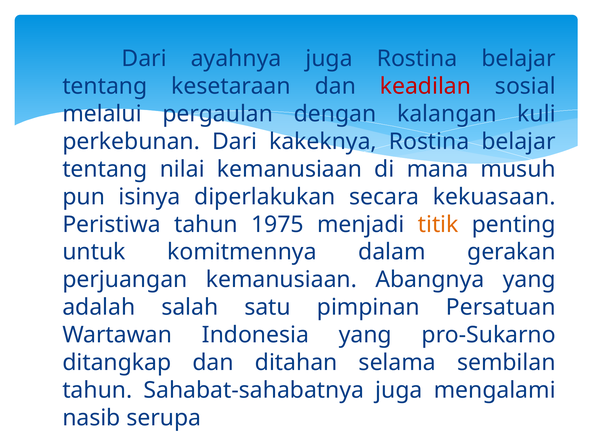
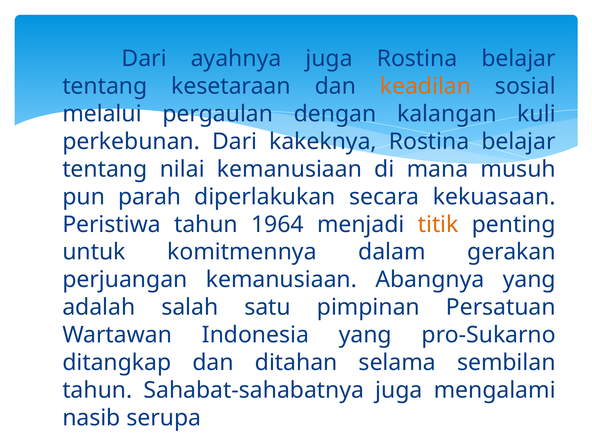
keadilan colour: red -> orange (425, 86)
isinya: isinya -> parah (150, 197)
1975: 1975 -> 1964 (277, 224)
